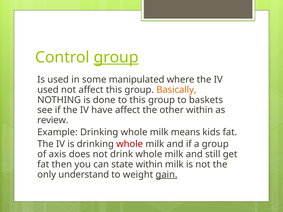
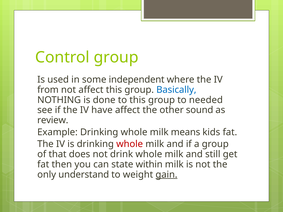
group underline: present -> none (116, 57)
manipulated: manipulated -> independent (137, 80)
used: used -> from (48, 90)
Basically colour: orange -> blue (176, 90)
baskets: baskets -> needed (206, 100)
other within: within -> sound (200, 110)
axis: axis -> that (58, 154)
